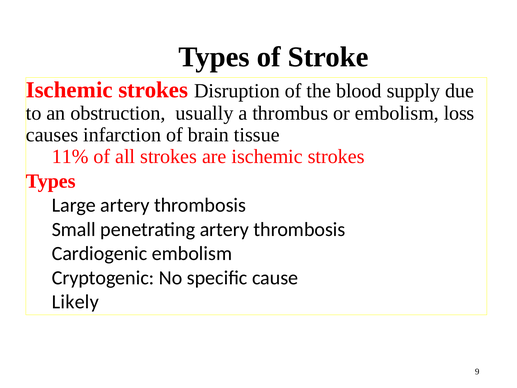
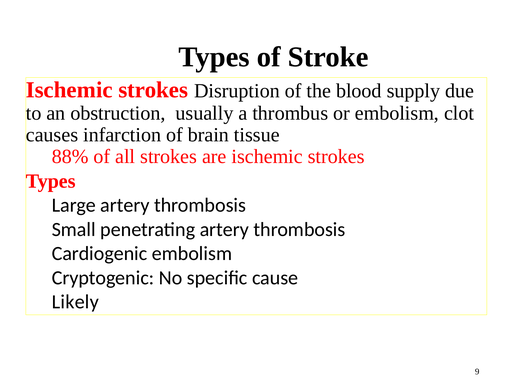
loss: loss -> clot (459, 113)
11%: 11% -> 88% (70, 157)
